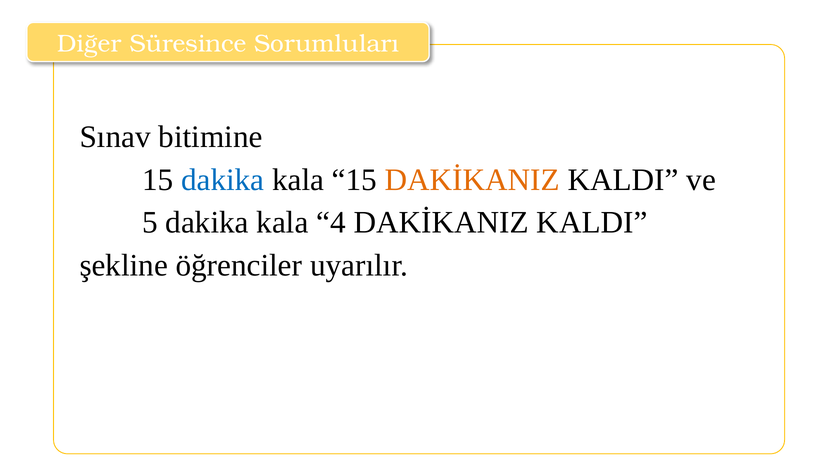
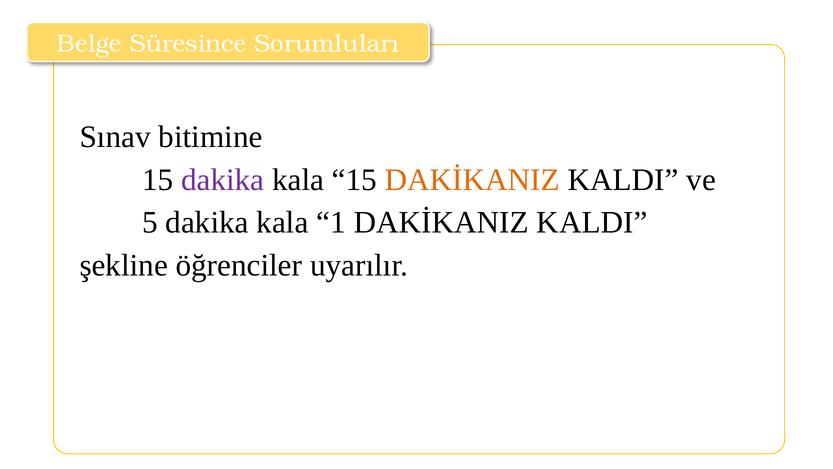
Diğer: Diğer -> Belge (89, 44)
dakika colour: blue -> purple (223, 180)
4: 4 -> 1 (331, 222)
